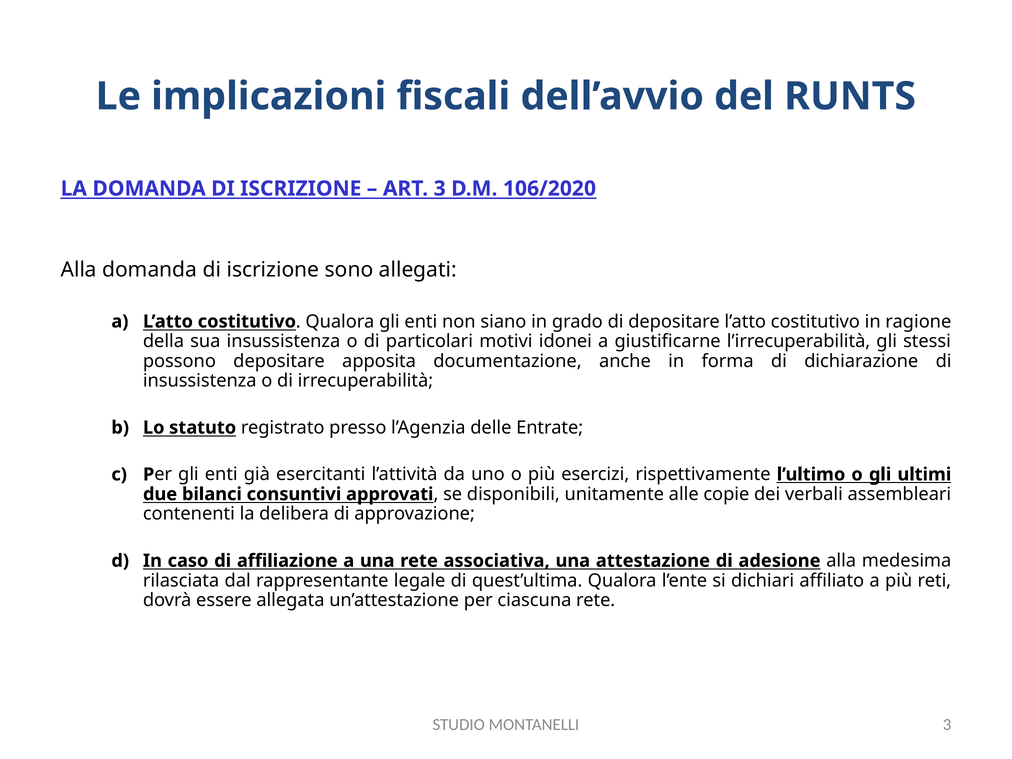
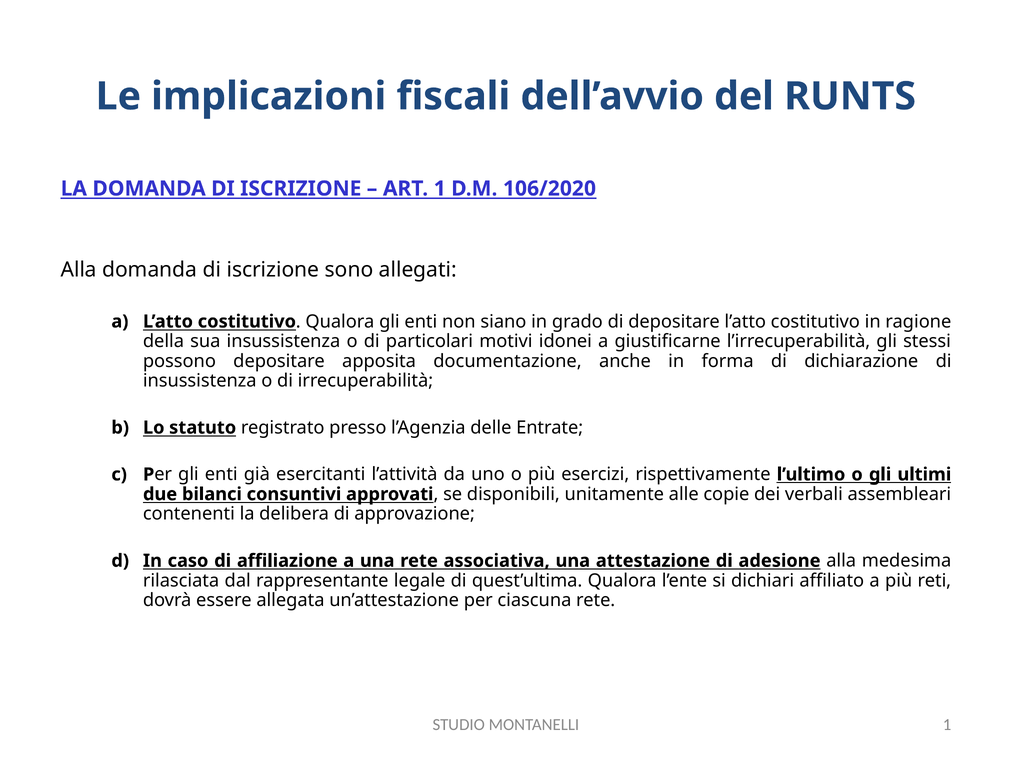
ART 3: 3 -> 1 (440, 189)
MONTANELLI 3: 3 -> 1 (947, 725)
